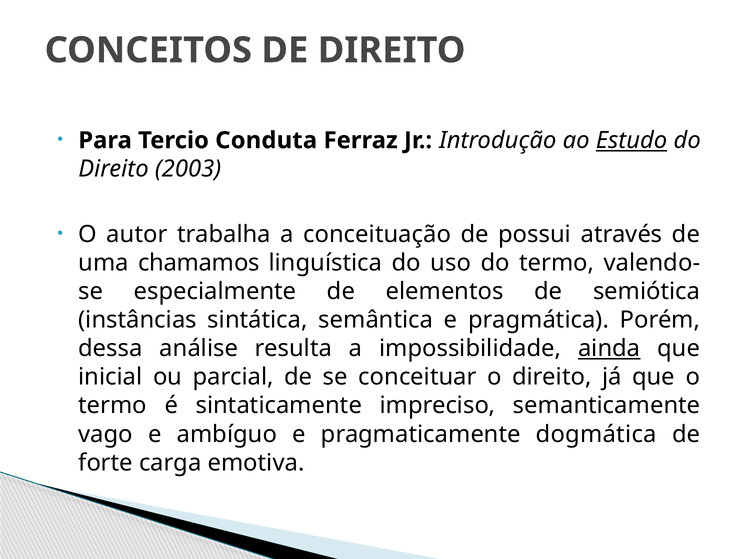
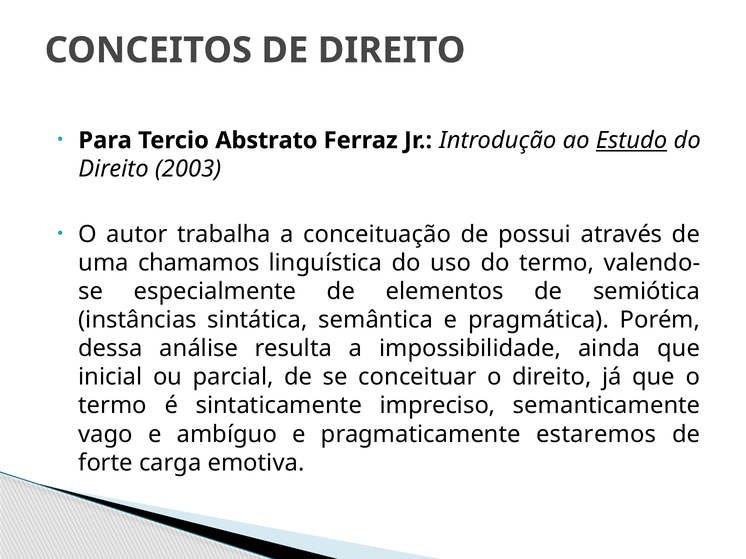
Conduta: Conduta -> Abstrato (266, 141)
ainda underline: present -> none (609, 349)
dogmática: dogmática -> estaremos (596, 435)
